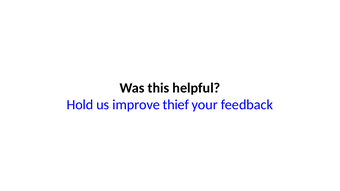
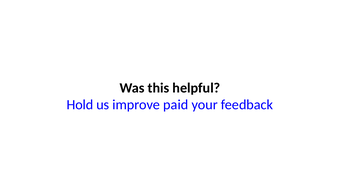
thief: thief -> paid (176, 105)
